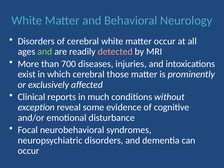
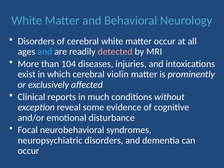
and colour: light green -> light blue (45, 52)
700: 700 -> 104 (69, 64)
those: those -> violin (118, 74)
